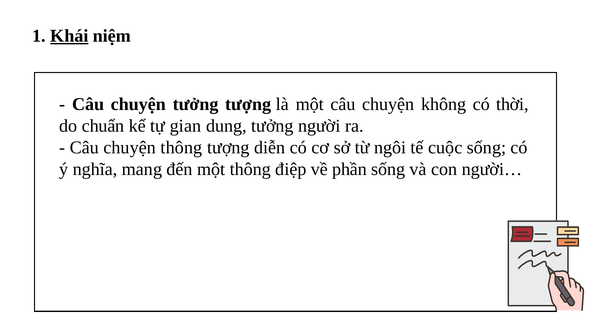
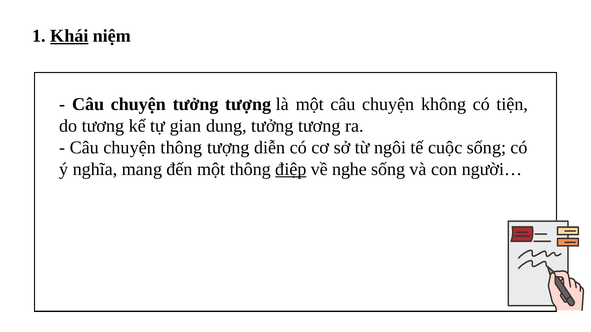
thời: thời -> tiện (512, 104)
do chuẩn: chuẩn -> tương (103, 126)
tưởng người: người -> tương (319, 126)
điệp underline: none -> present (291, 169)
phần: phần -> nghe (350, 169)
